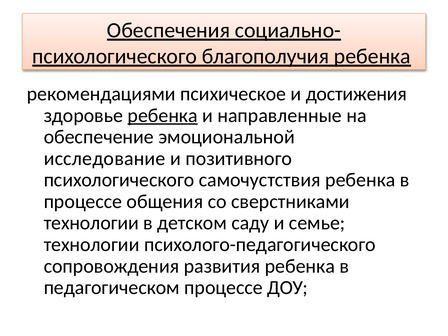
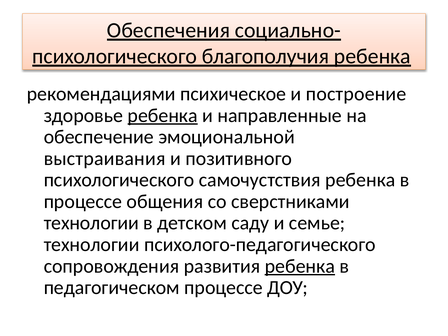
достижения: достижения -> построение (356, 94)
исследование: исследование -> выстраивания (105, 159)
ребенка underline: none -> present (300, 266)
